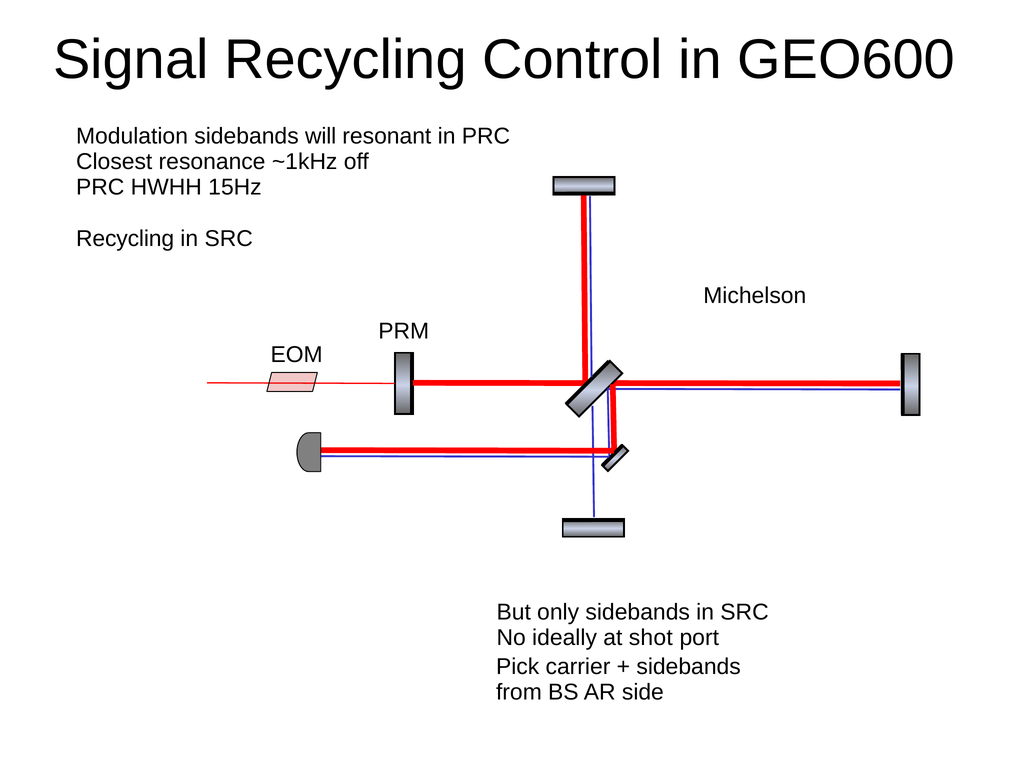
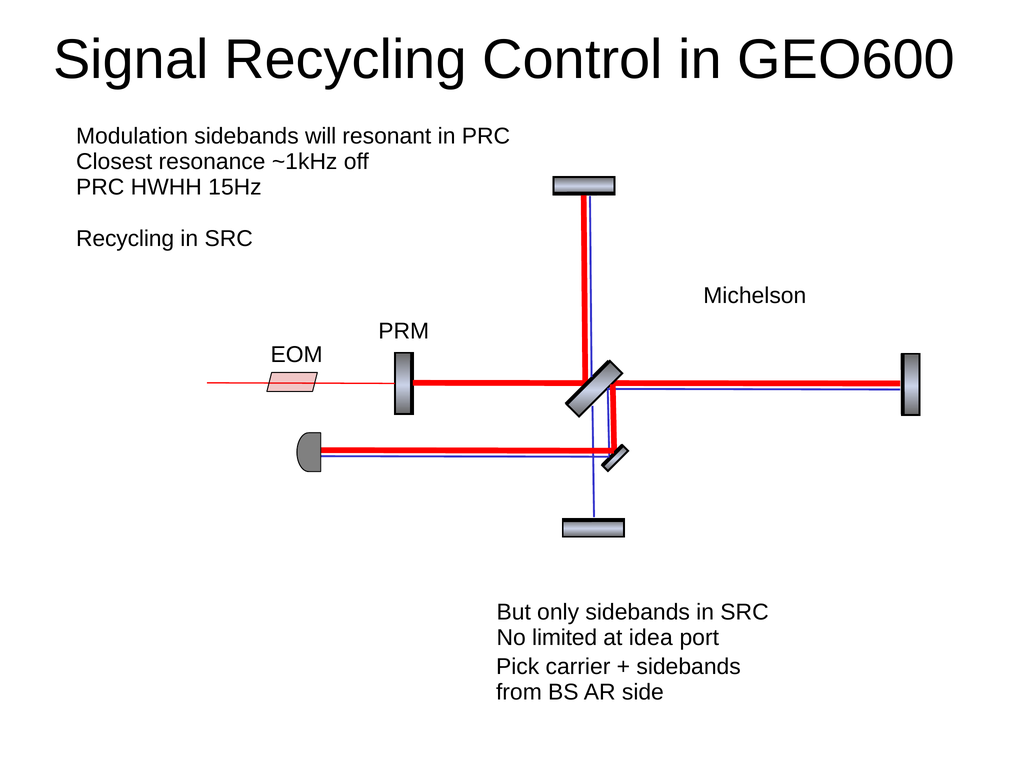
ideally: ideally -> limited (565, 638)
shot: shot -> idea (651, 638)
